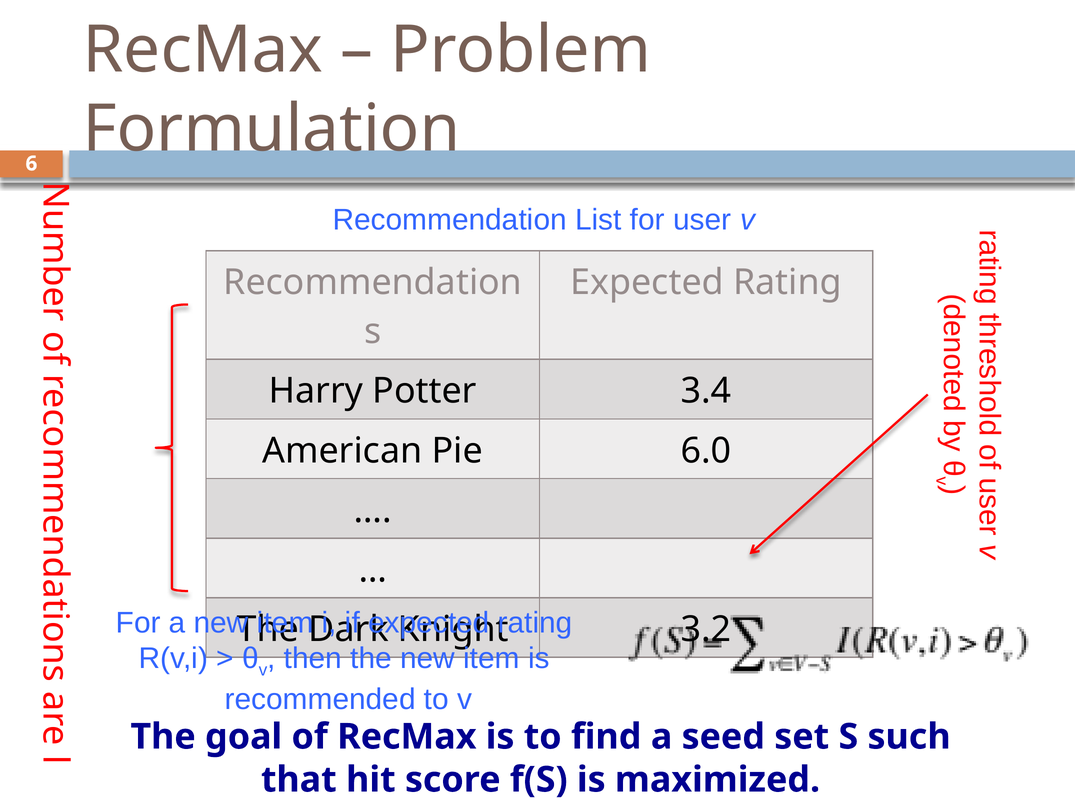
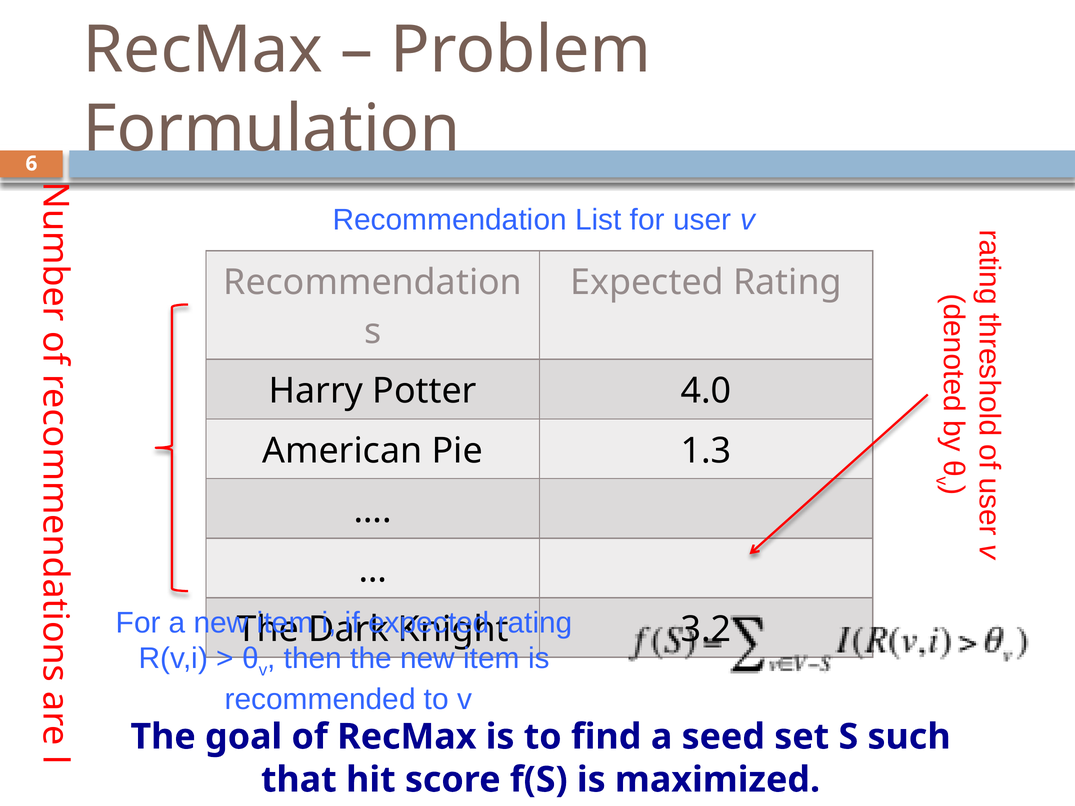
3.4: 3.4 -> 4.0 (706, 391)
6.0: 6.0 -> 1.3 (706, 451)
